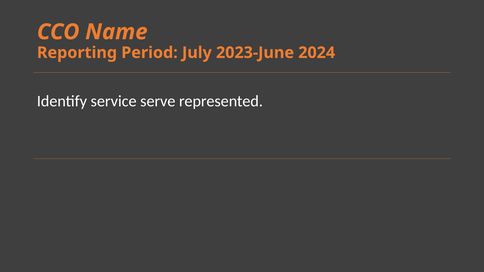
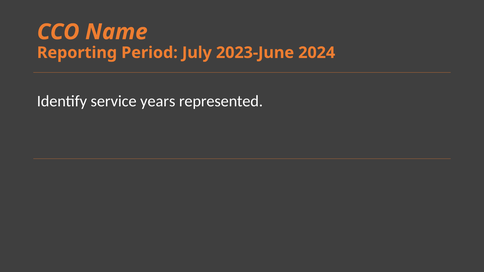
serve: serve -> years (158, 101)
